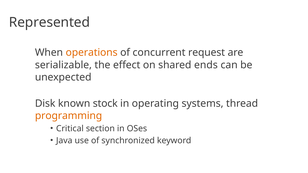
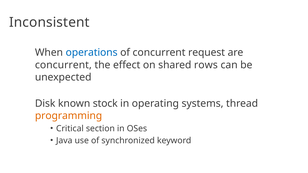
Represented: Represented -> Inconsistent (49, 22)
operations colour: orange -> blue (92, 53)
serializable: serializable -> concurrent (63, 65)
ends: ends -> rows (206, 65)
